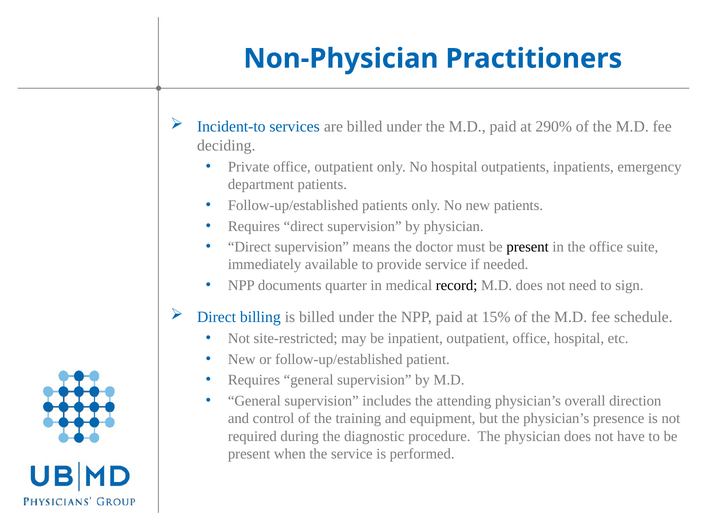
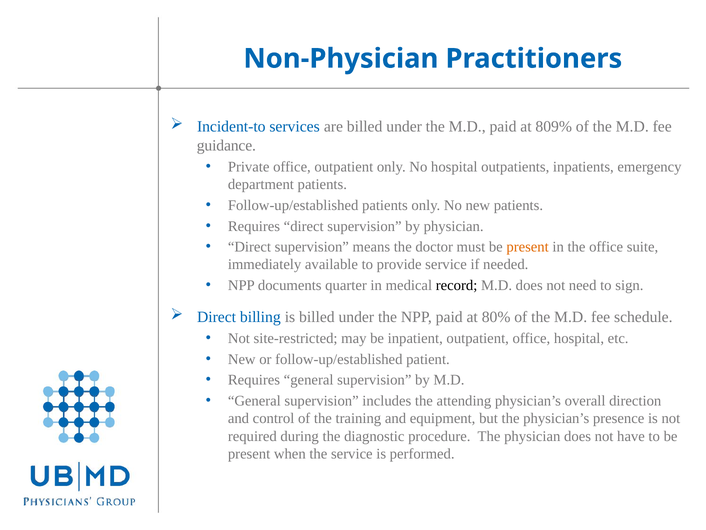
290%: 290% -> 809% (554, 127)
deciding: deciding -> guidance (226, 145)
present colour: black -> orange (528, 247)
15%: 15% -> 80% (496, 317)
